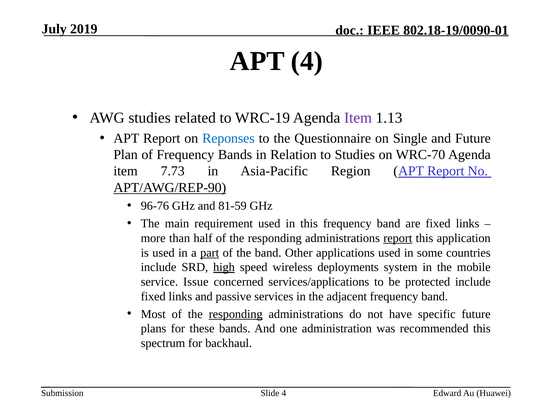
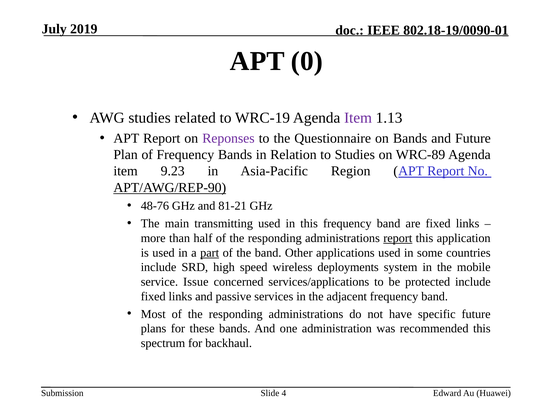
APT 4: 4 -> 0 (307, 61)
Reponses colour: blue -> purple (228, 138)
on Single: Single -> Bands (410, 138)
WRC-70: WRC-70 -> WRC-89 (421, 155)
7.73: 7.73 -> 9.23 (173, 171)
96-76: 96-76 -> 48-76 (155, 206)
81-59: 81-59 -> 81-21 (233, 206)
requirement: requirement -> transmitting (224, 224)
high underline: present -> none (224, 267)
responding underline: present -> none (236, 314)
